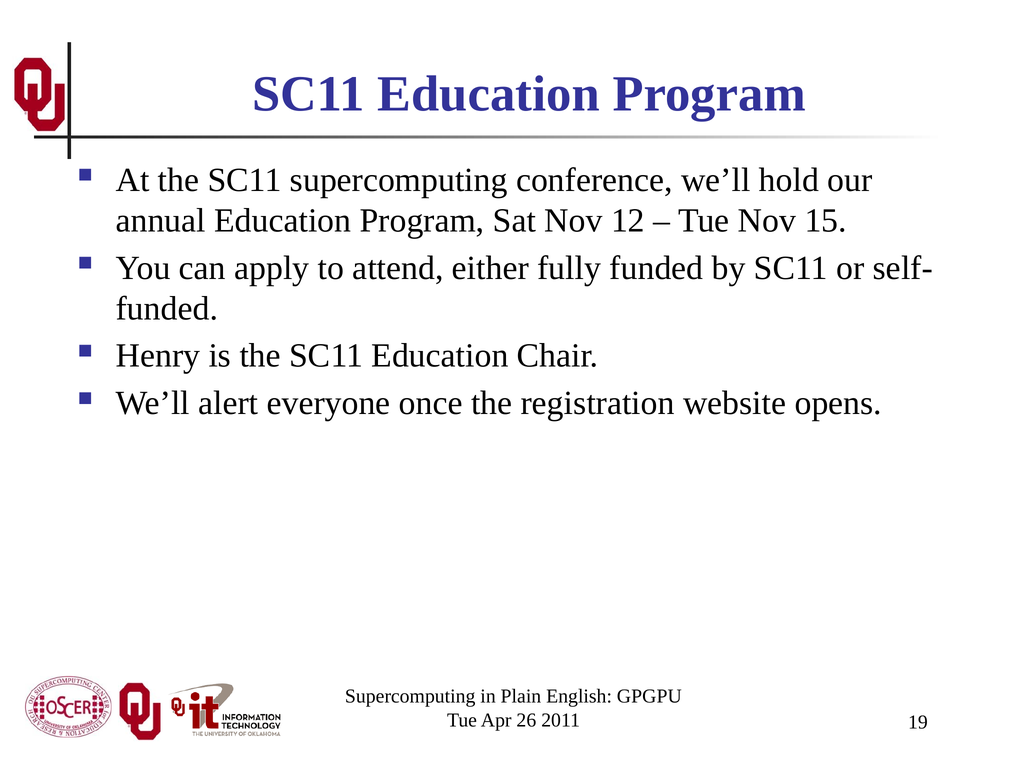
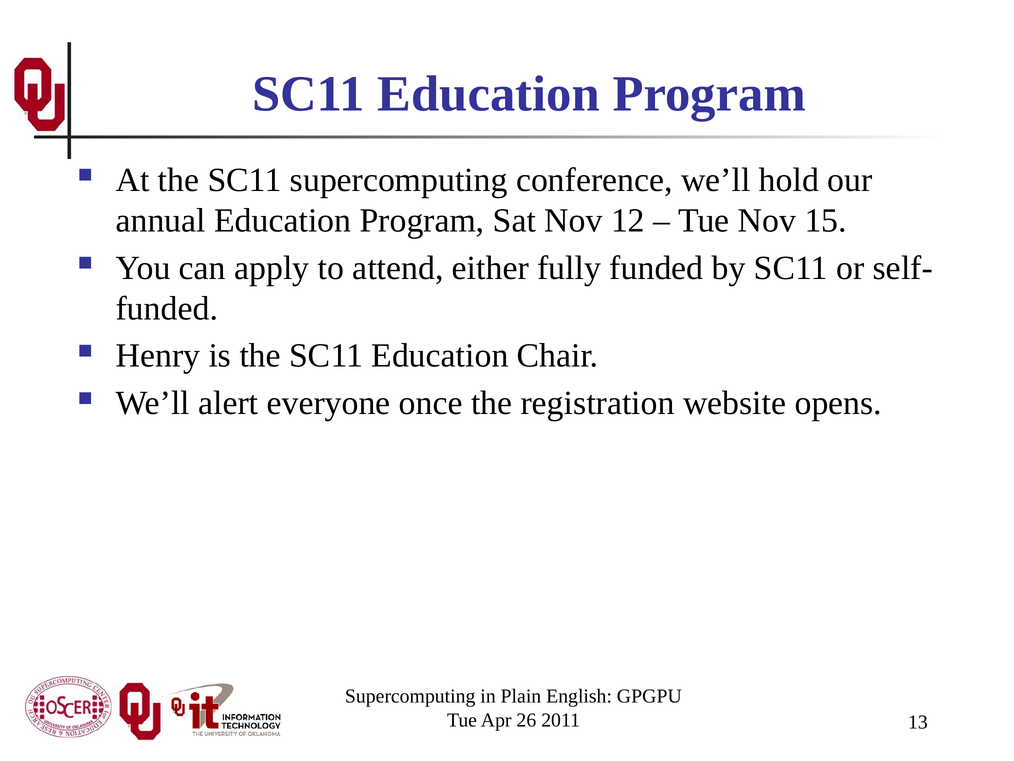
19: 19 -> 13 (918, 722)
